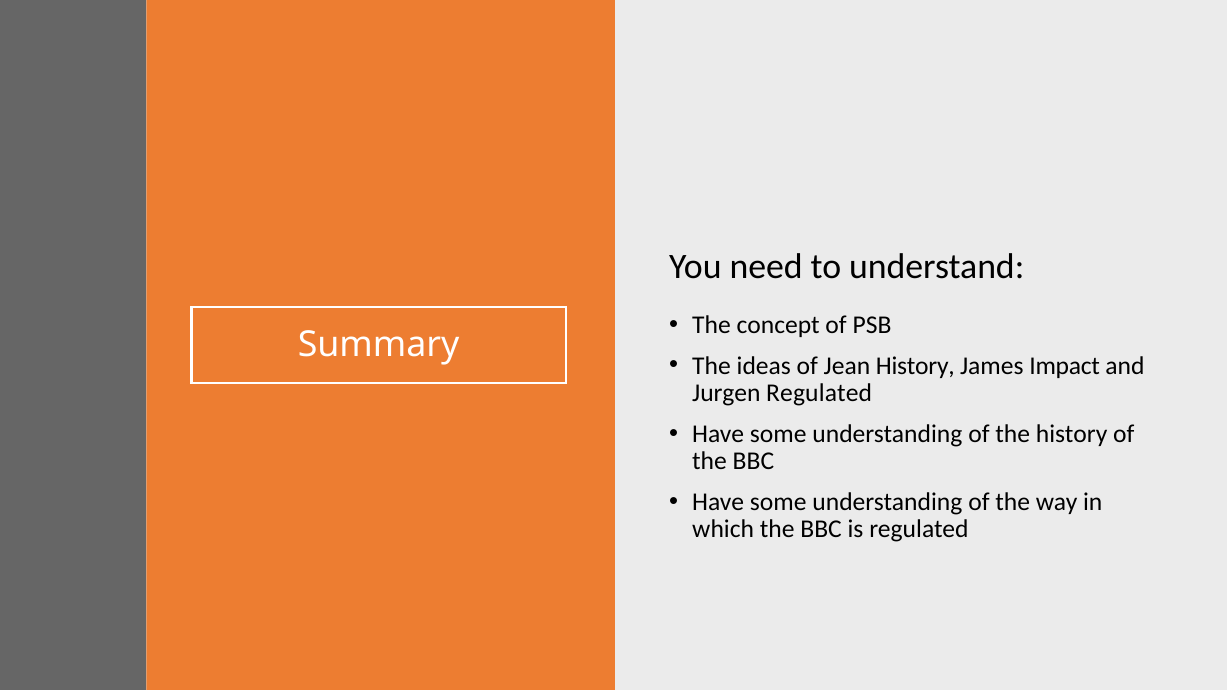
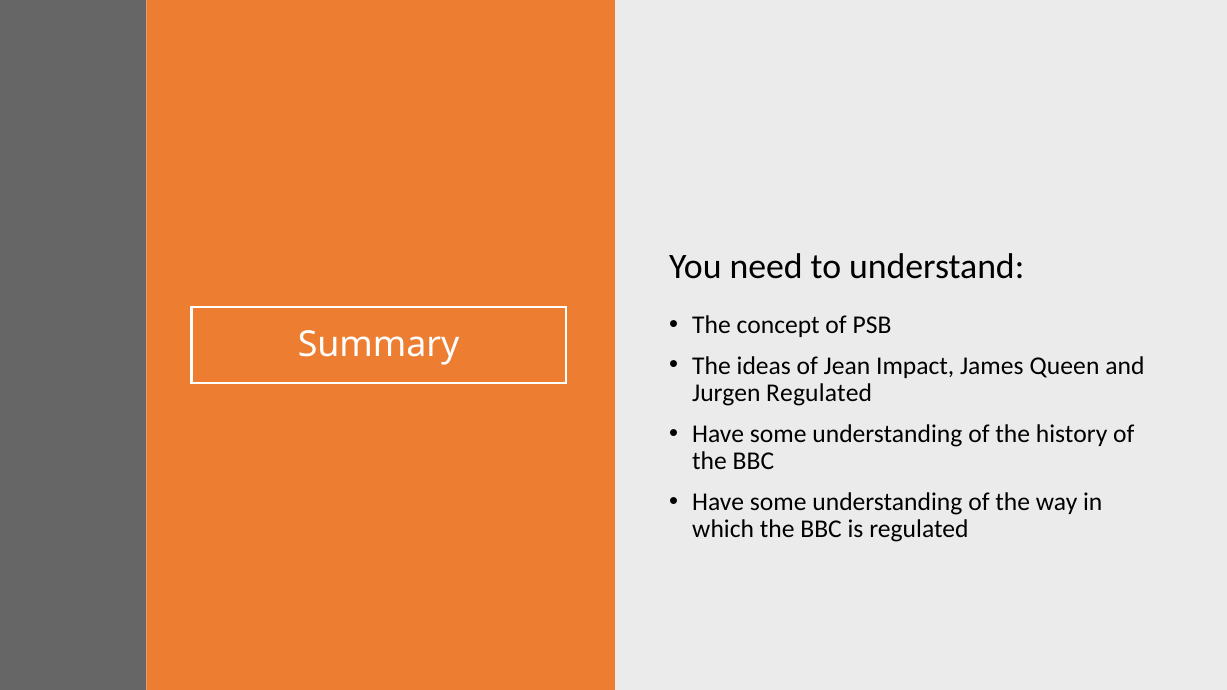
Jean History: History -> Impact (915, 366)
Impact: Impact -> Queen (1065, 366)
